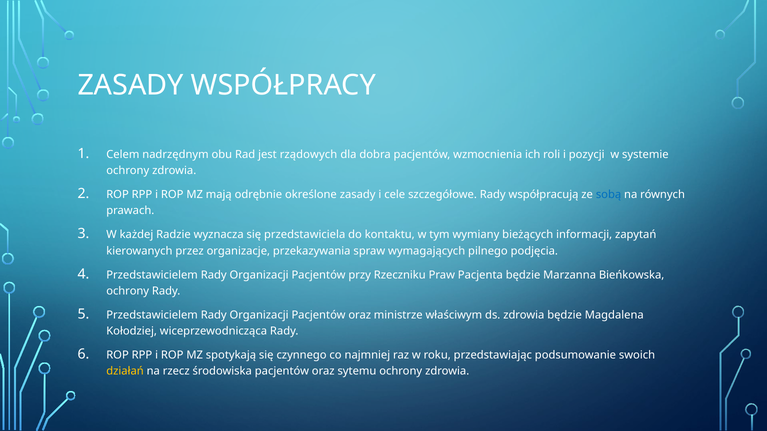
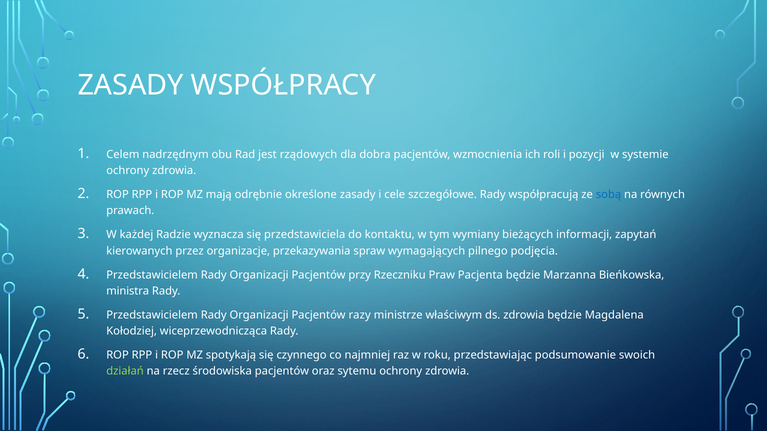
ochrony: ochrony -> ministra (128, 291)
Organizacji Pacjentów oraz: oraz -> razy (360, 315)
działań colour: yellow -> light green (125, 372)
